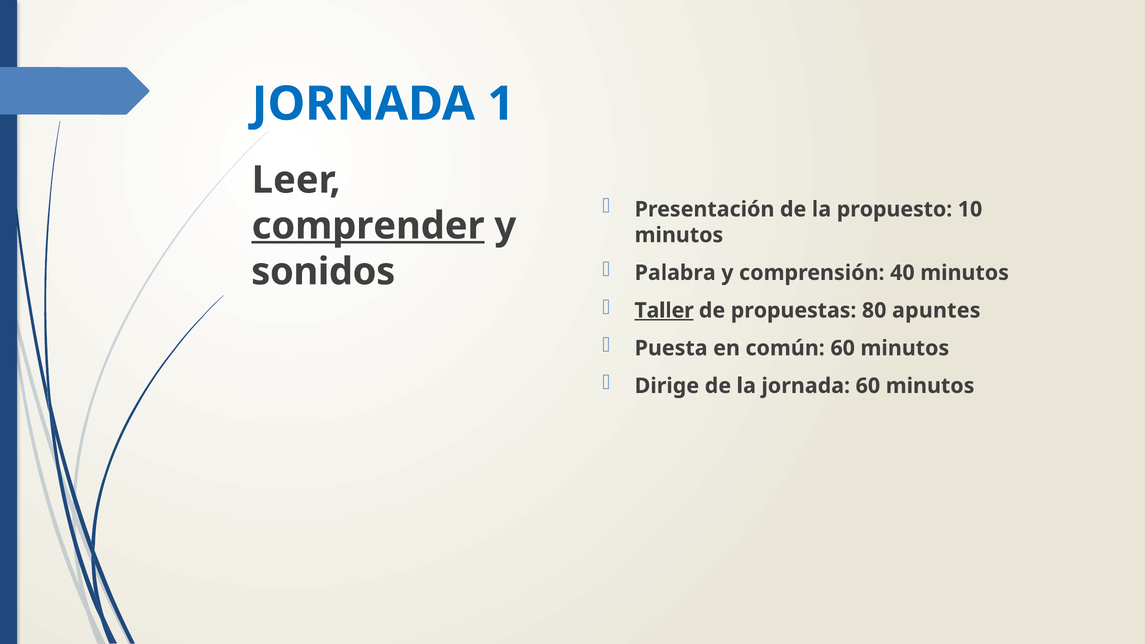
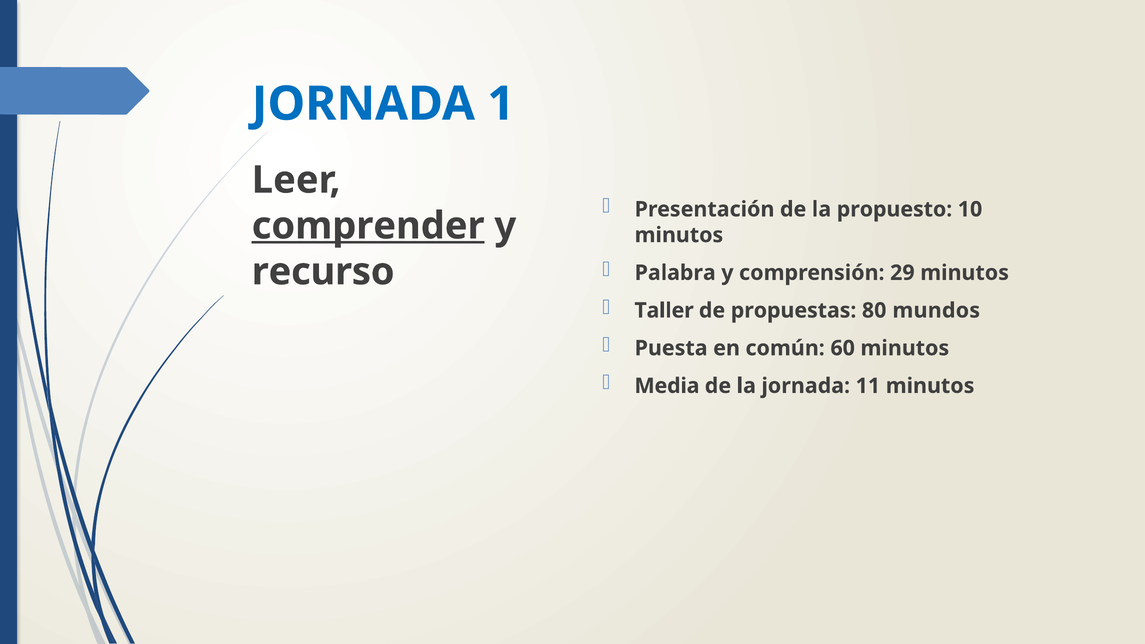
40: 40 -> 29 (902, 273)
sonidos: sonidos -> recurso (323, 272)
Taller underline: present -> none (664, 311)
apuntes: apuntes -> mundos (936, 311)
Dirige: Dirige -> Media (667, 386)
jornada 60: 60 -> 11 (868, 386)
